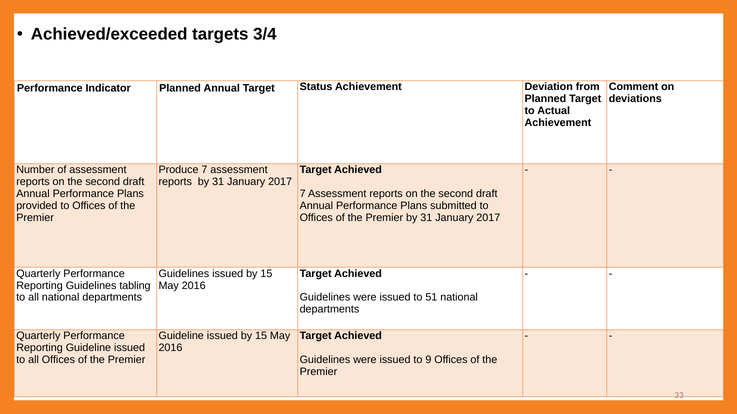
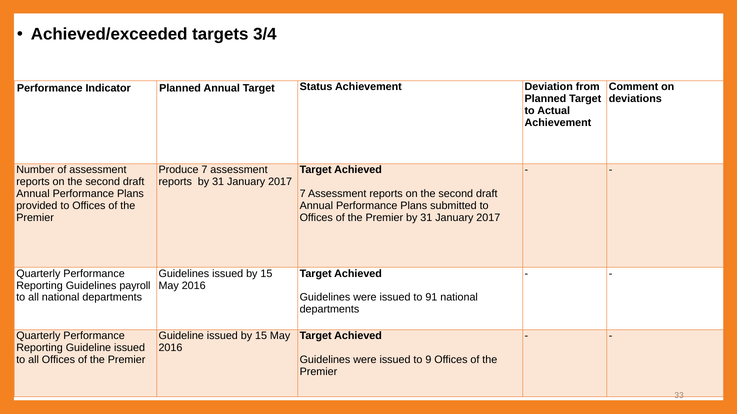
tabling: tabling -> payroll (135, 286)
51: 51 -> 91 (431, 298)
